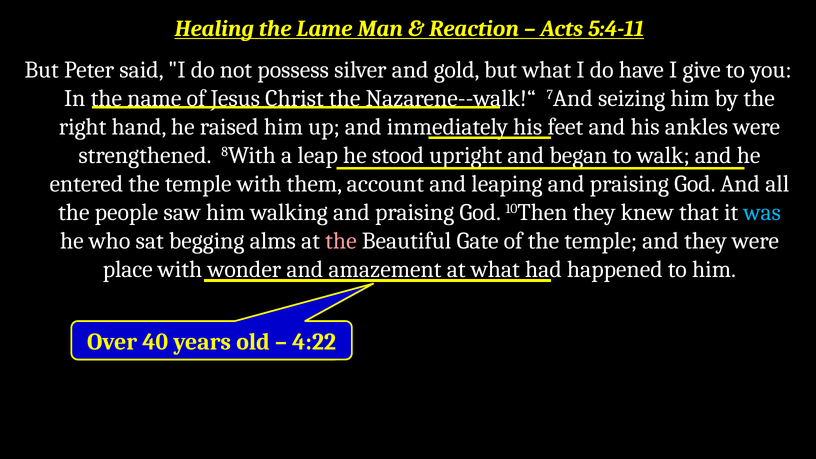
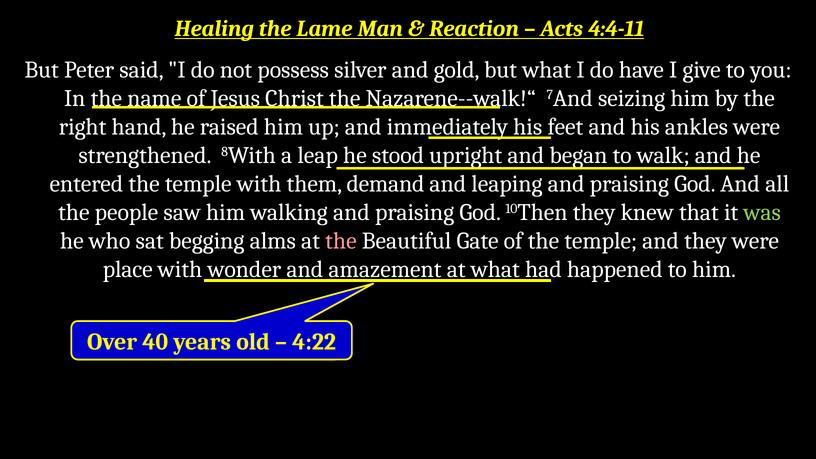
5:4-11: 5:4-11 -> 4:4-11 (616, 29)
account: account -> demand (385, 184)
was colour: light blue -> light green (762, 212)
